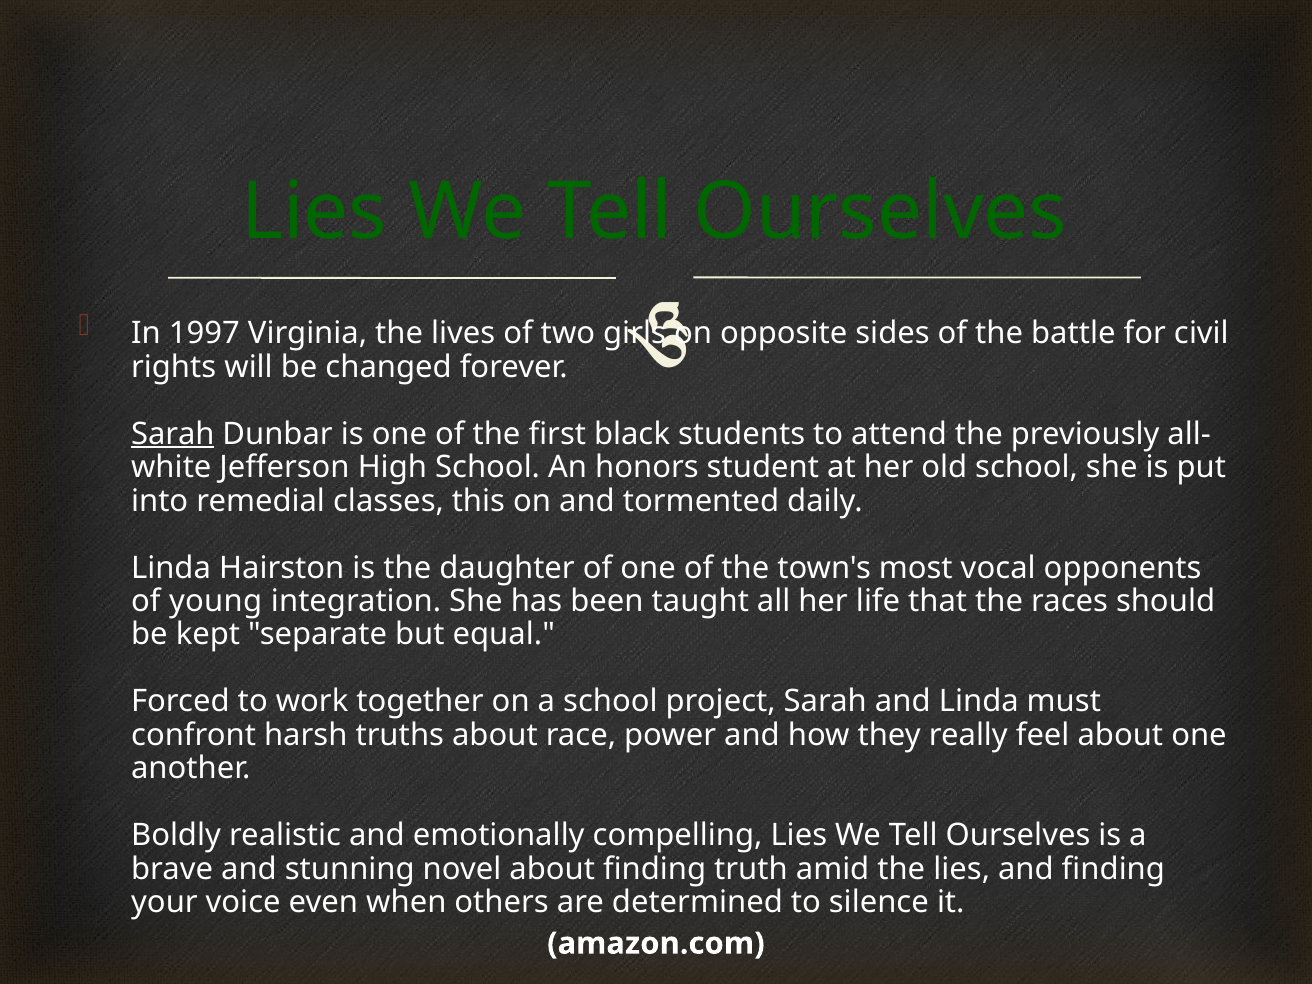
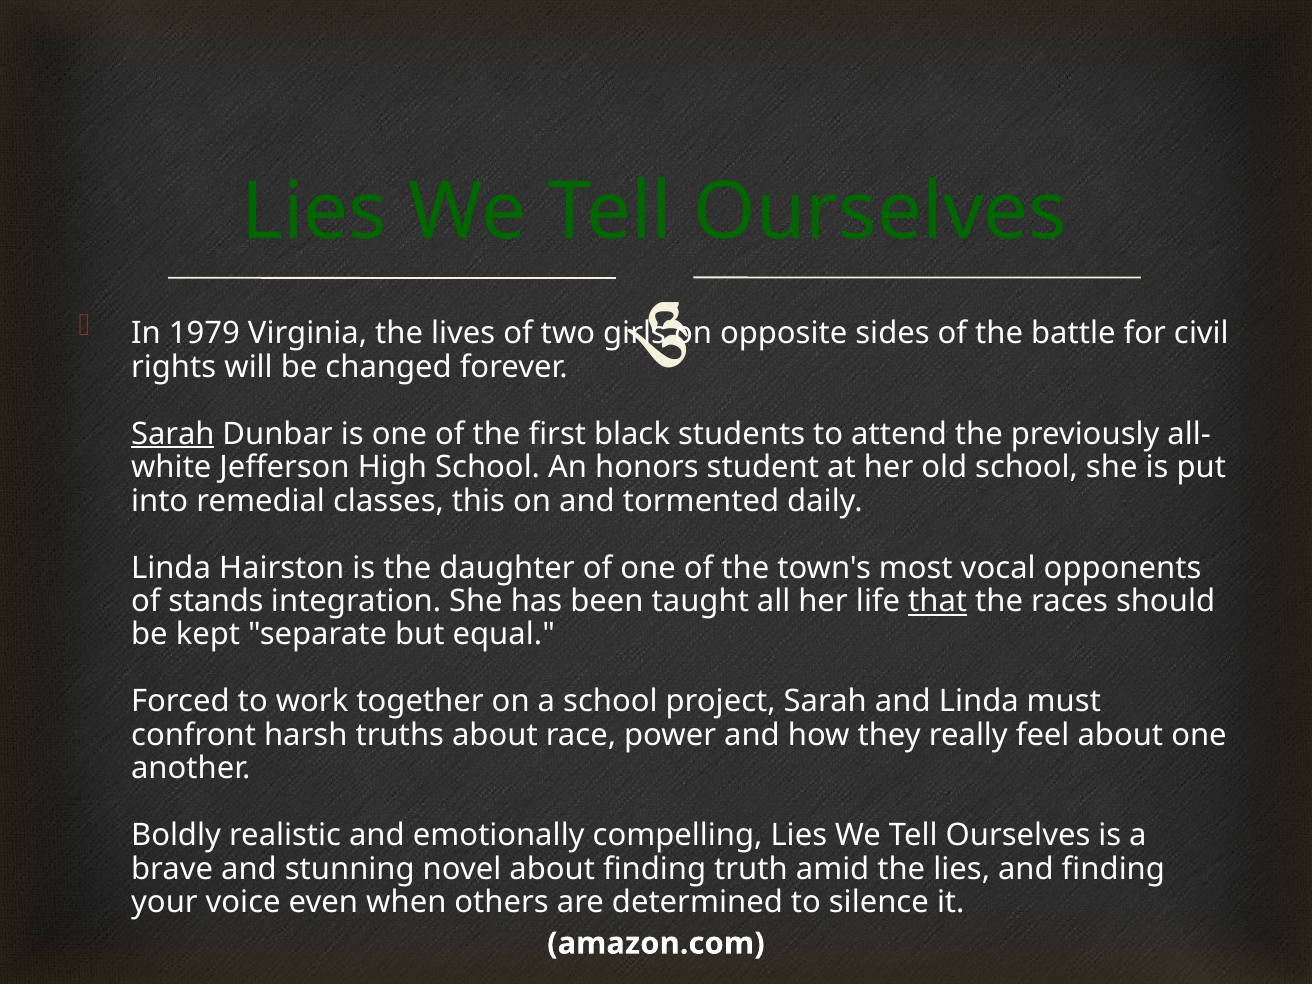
1997: 1997 -> 1979 (204, 333)
young: young -> stands (216, 601)
that underline: none -> present (938, 601)
